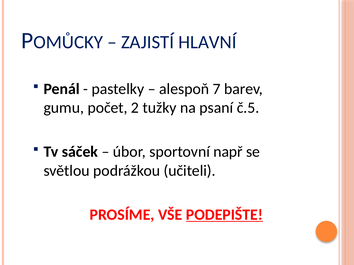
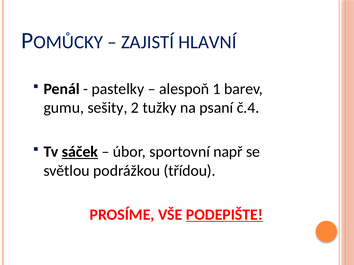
7: 7 -> 1 (217, 89)
počet: počet -> sešity (108, 108)
č.5: č.5 -> č.4 (248, 108)
sáček underline: none -> present (80, 152)
učiteli: učiteli -> třídou (190, 171)
